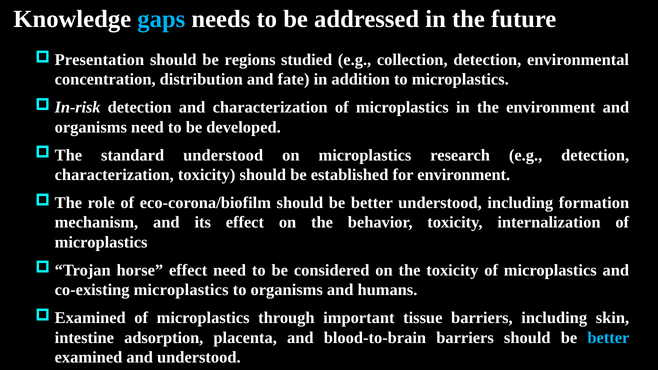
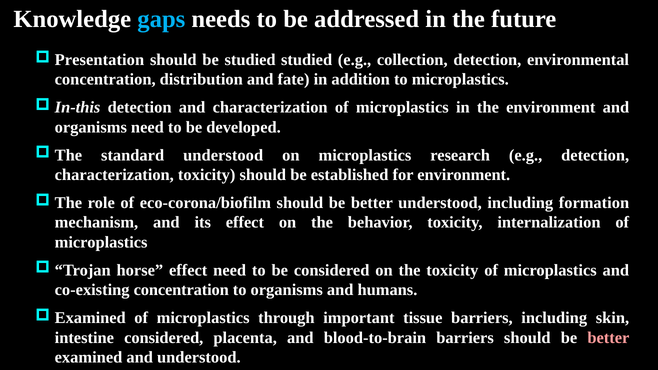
be regions: regions -> studied (250, 60)
In-risk: In-risk -> In-this (78, 107)
co-existing microplastics: microplastics -> concentration (181, 290)
intestine adsorption: adsorption -> considered (164, 338)
better colour: light blue -> pink (608, 338)
